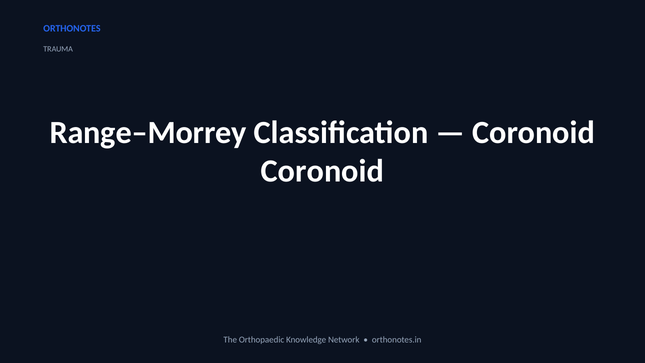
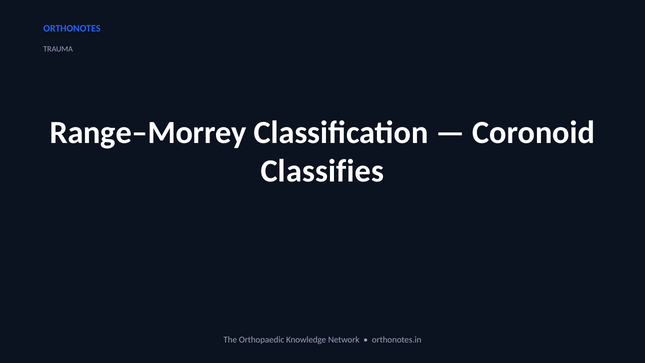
Coronoid: Coronoid -> Classifies (322, 171)
